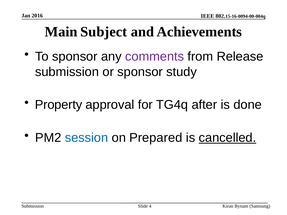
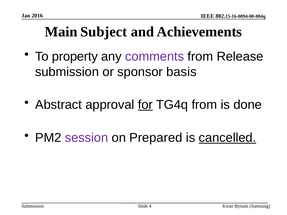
To sponsor: sponsor -> property (75, 57)
study: study -> basis (181, 72)
Property: Property -> Abstract (59, 105)
for underline: none -> present (145, 105)
TG4q after: after -> from (204, 105)
session colour: blue -> purple (87, 138)
